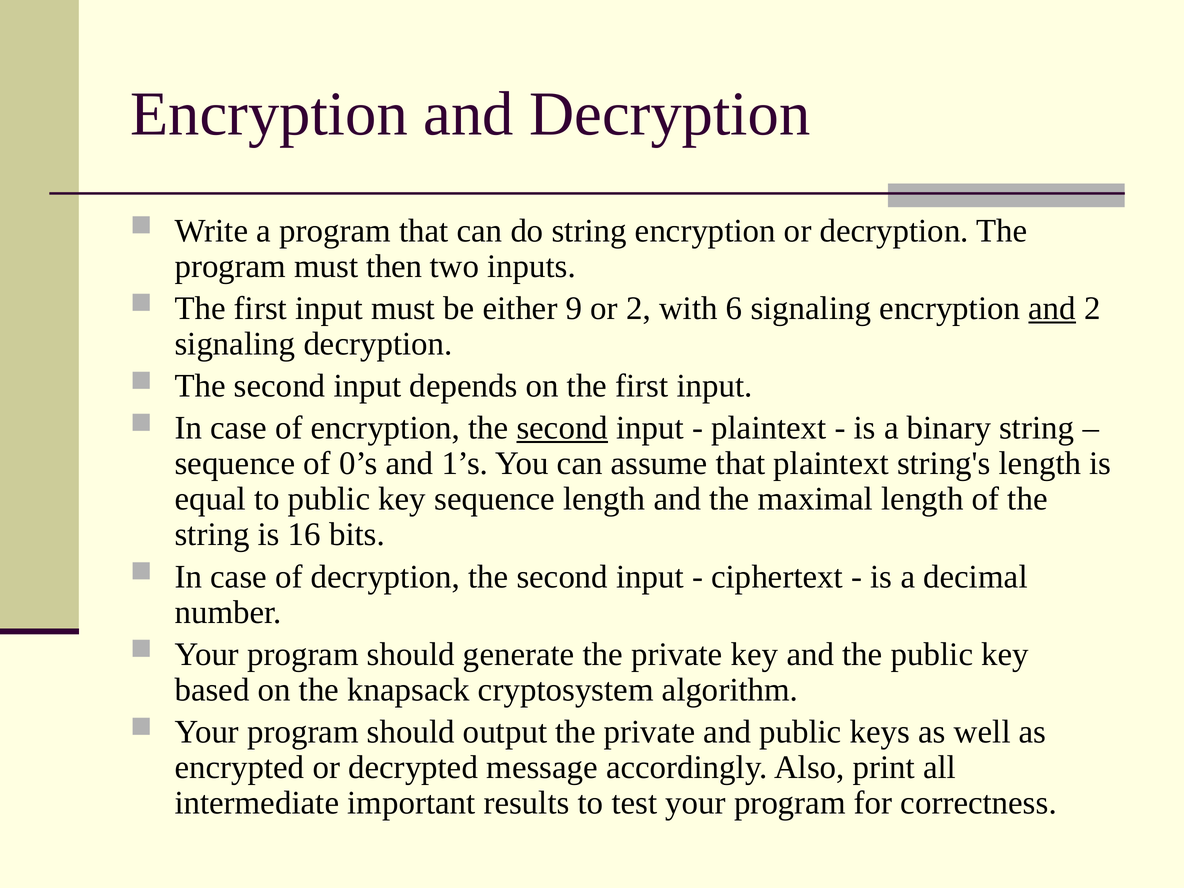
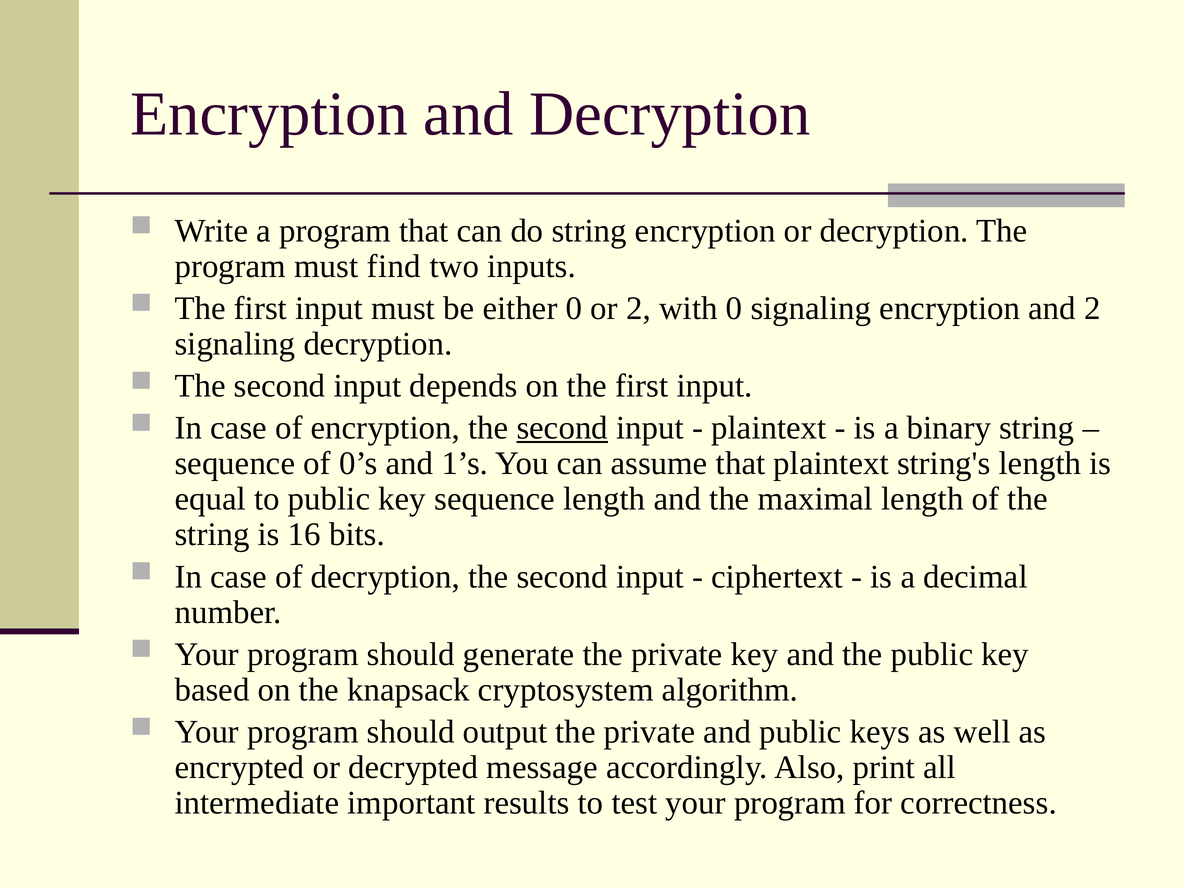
then: then -> find (394, 266)
either 9: 9 -> 0 (574, 308)
with 6: 6 -> 0 (734, 308)
and underline: present -> none (1052, 308)
